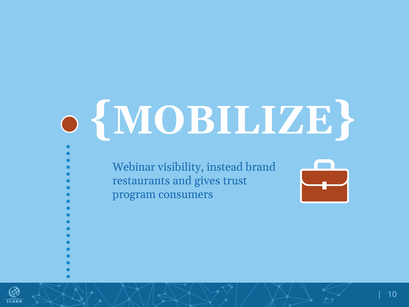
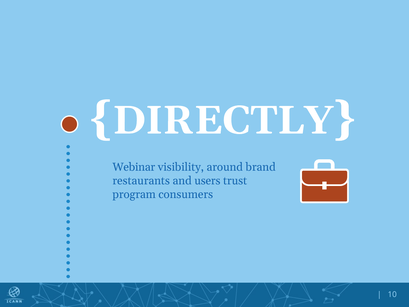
MOBILIZE: MOBILIZE -> DIRECTLY (223, 120)
instead: instead -> around (225, 167)
gives: gives -> users (207, 181)
